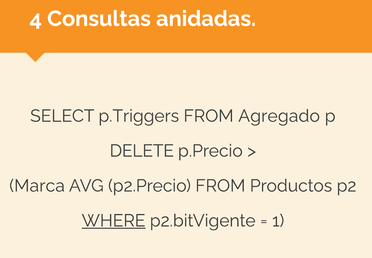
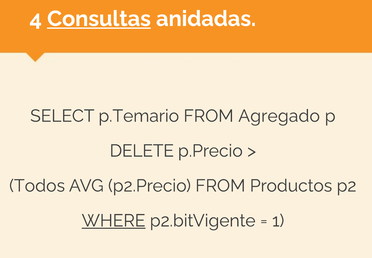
Consultas underline: none -> present (99, 19)
p.Triggers: p.Triggers -> p.Temario (139, 116)
Marca: Marca -> Todos (37, 186)
